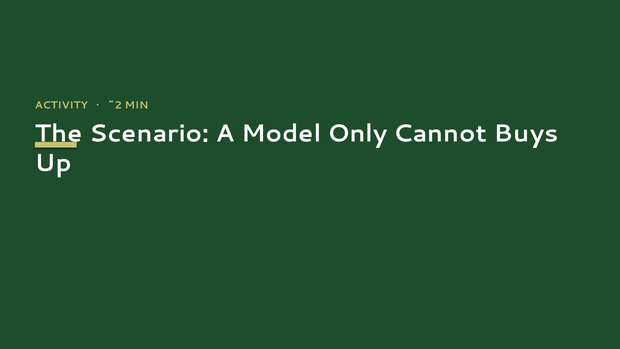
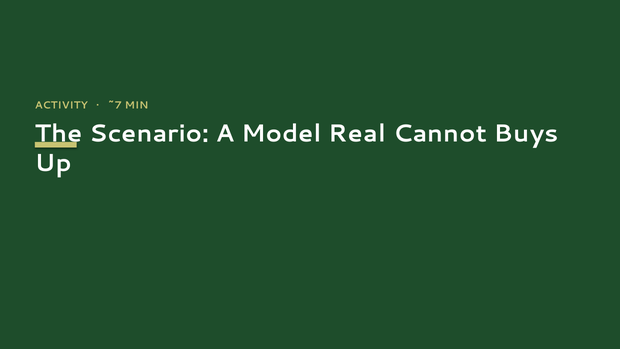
~2: ~2 -> ~7 (115, 105)
Only: Only -> Real (357, 134)
